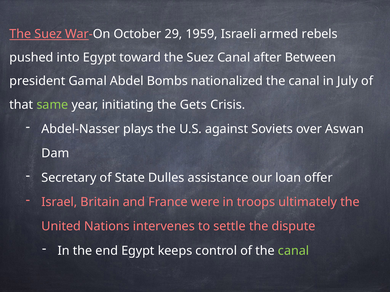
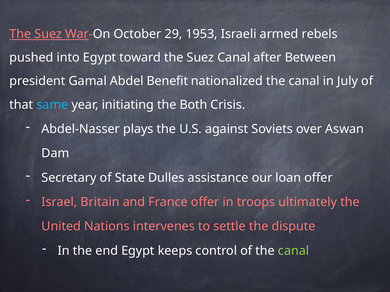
1959: 1959 -> 1953 (202, 34)
Bombs: Bombs -> Benefit (167, 81)
same colour: light green -> light blue (52, 105)
Gets: Gets -> Both (193, 105)
France were: were -> offer (205, 202)
